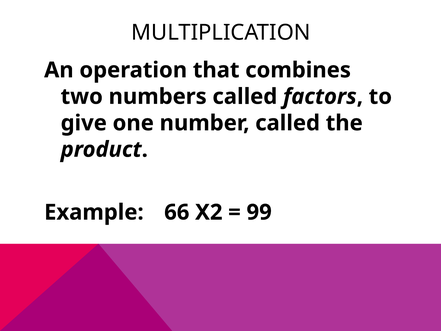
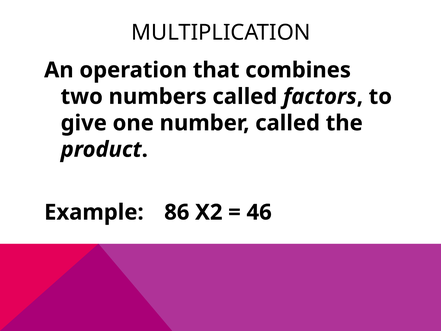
66: 66 -> 86 (177, 212)
99: 99 -> 46 (259, 212)
